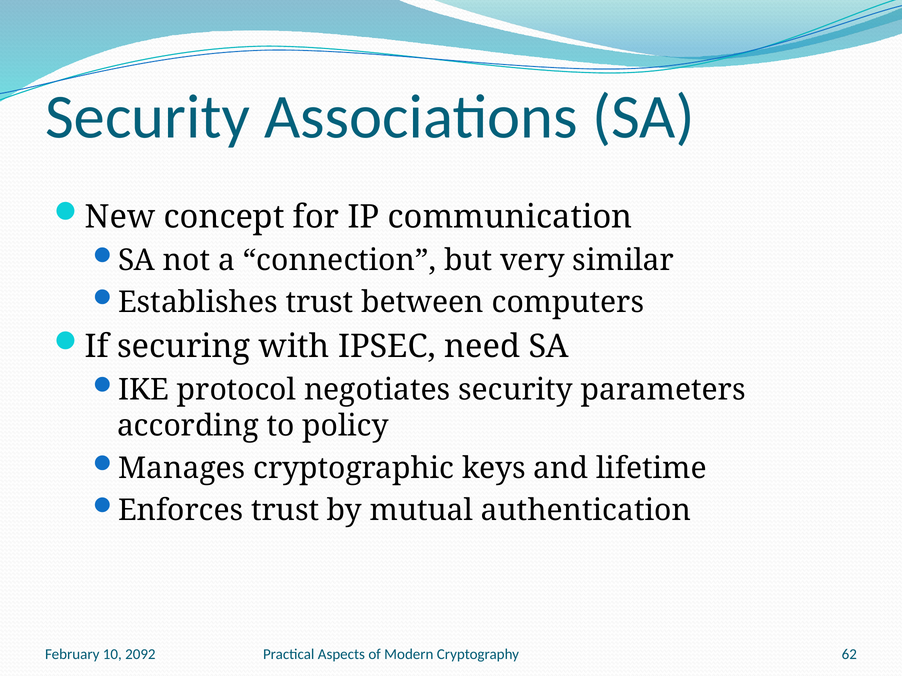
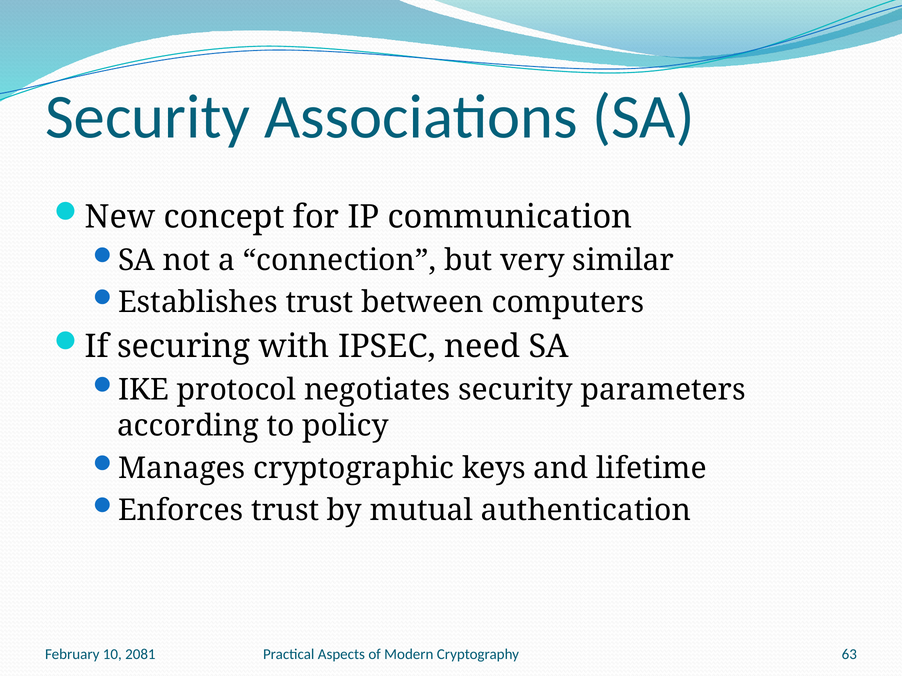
62: 62 -> 63 (849, 655)
2092: 2092 -> 2081 (140, 655)
